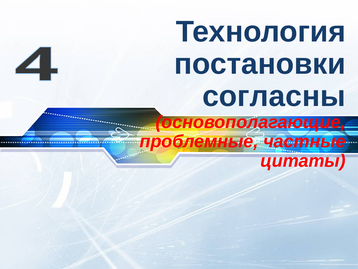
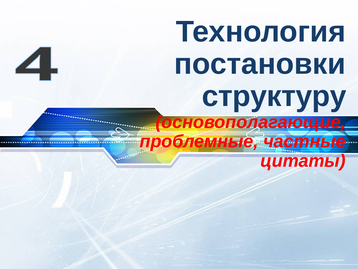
согласны: согласны -> структуру (274, 96)
